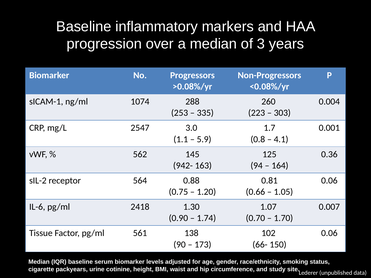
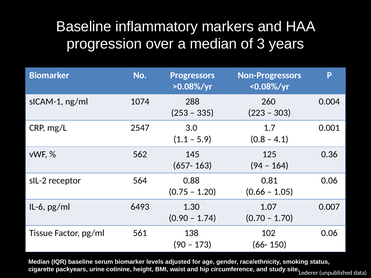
942-: 942- -> 657- (183, 166)
2418: 2418 -> 6493 (140, 207)
